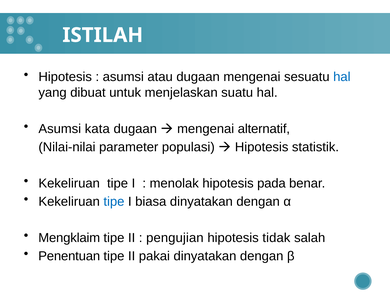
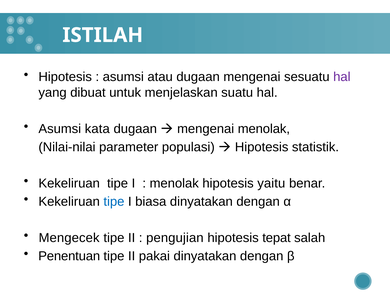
hal colour: blue -> purple (342, 77)
mengenai alternatif: alternatif -> menolak (264, 129)
pada: pada -> yaitu (271, 184)
Mengklaim: Mengklaim -> Mengecek (69, 238)
tidak: tidak -> tepat (277, 238)
